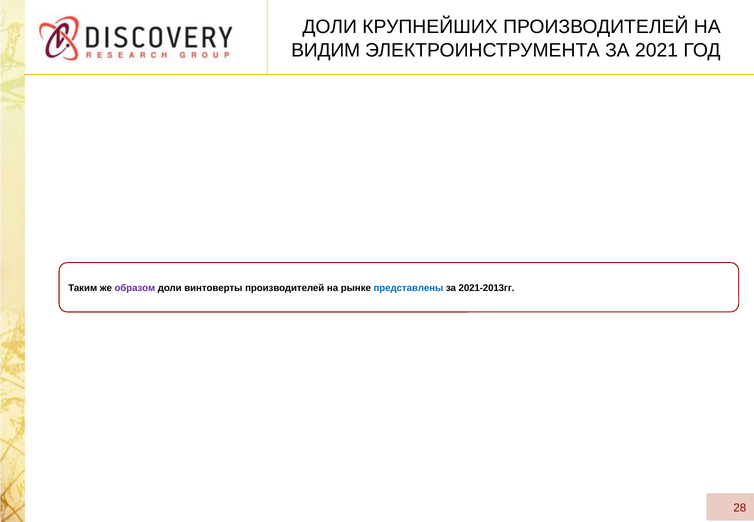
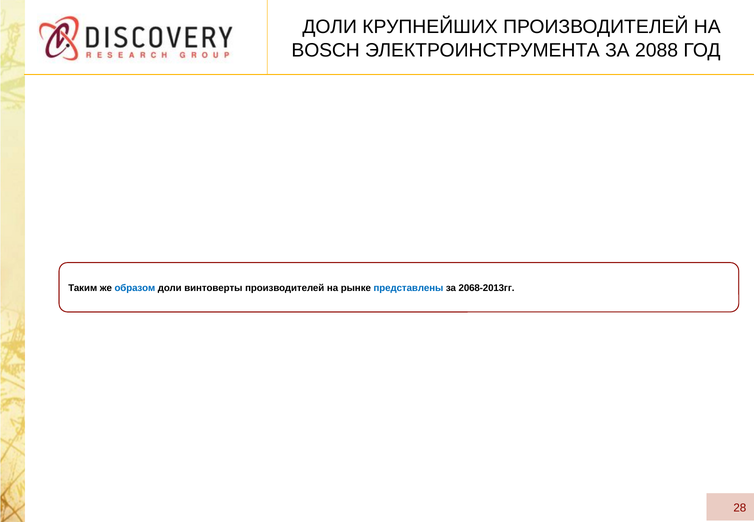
ВИДИМ: ВИДИМ -> BOSCH (326, 50)
2021: 2021 -> 2088 (657, 50)
образом colour: purple -> blue (135, 288)
2021-2013гг: 2021-2013гг -> 2068-2013гг (487, 288)
